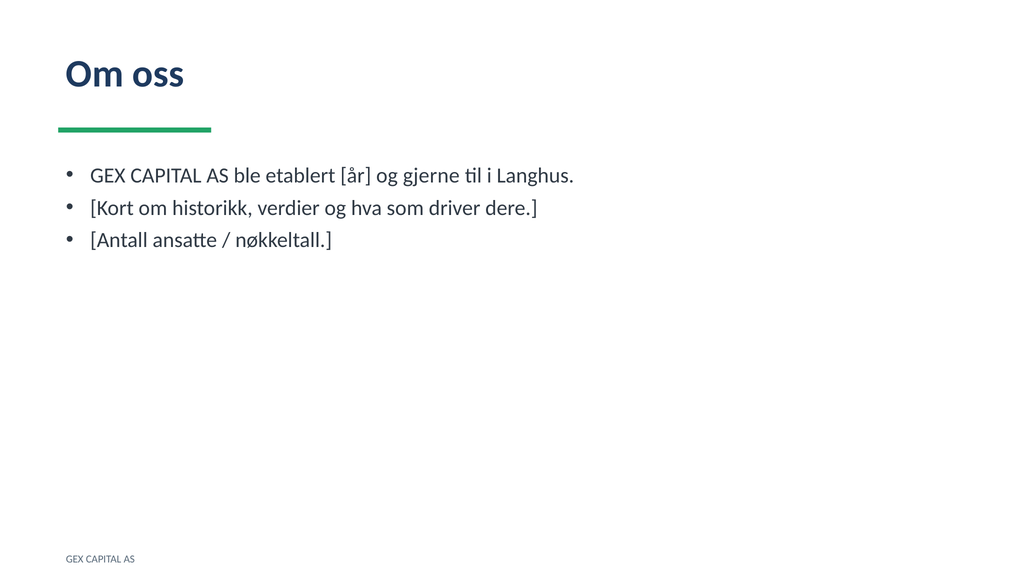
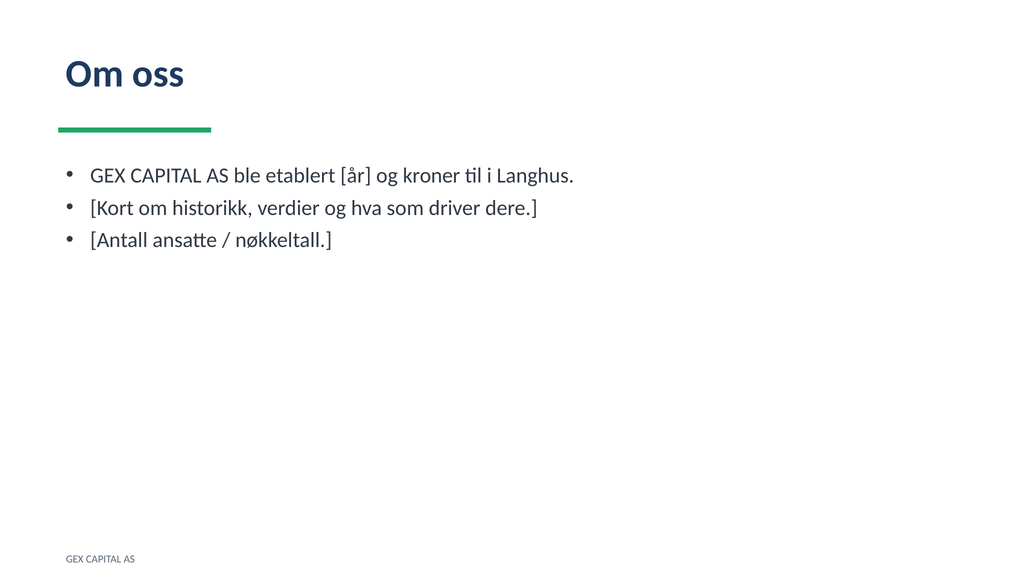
gjerne: gjerne -> kroner (432, 175)
